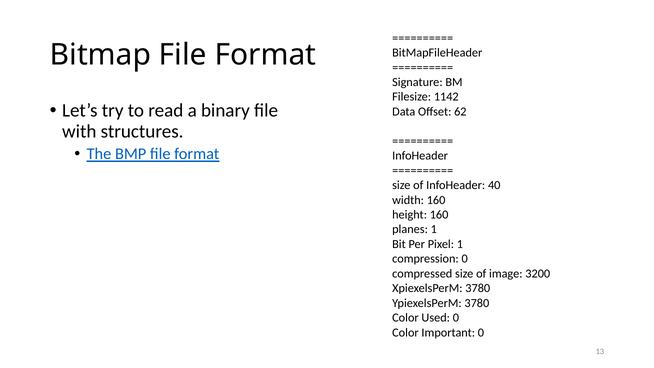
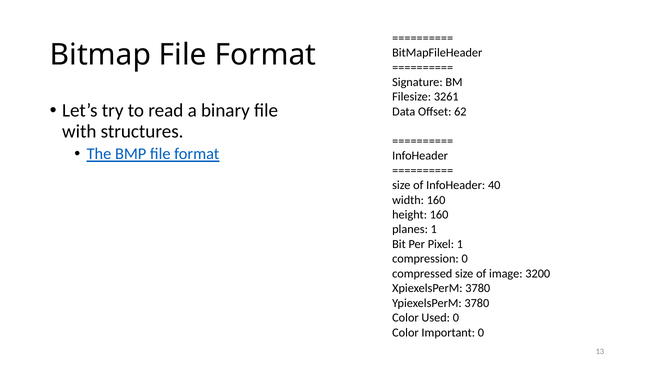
1142: 1142 -> 3261 (446, 97)
